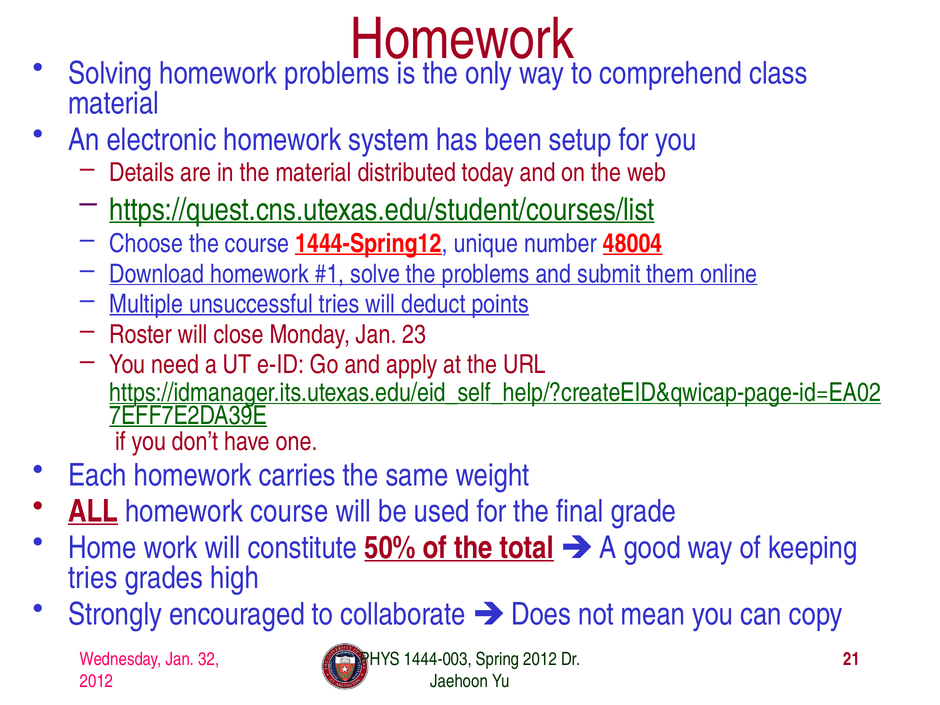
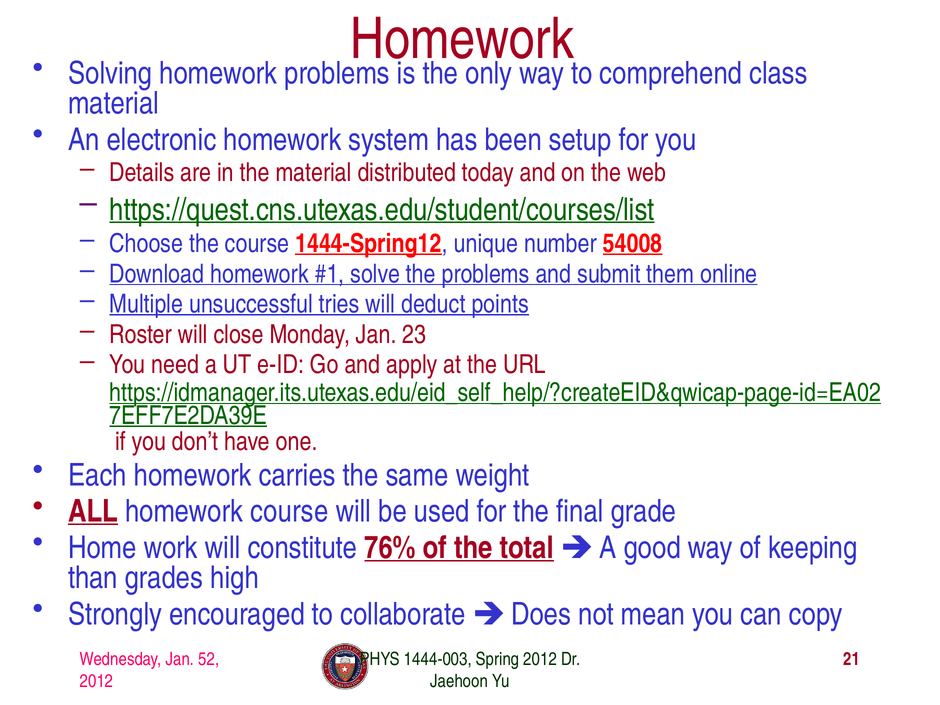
48004: 48004 -> 54008 (633, 244)
50%: 50% -> 76% (390, 548)
tries: tries -> than (93, 578)
32: 32 -> 52 (209, 659)
